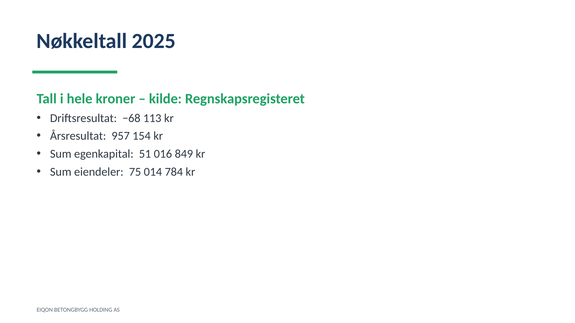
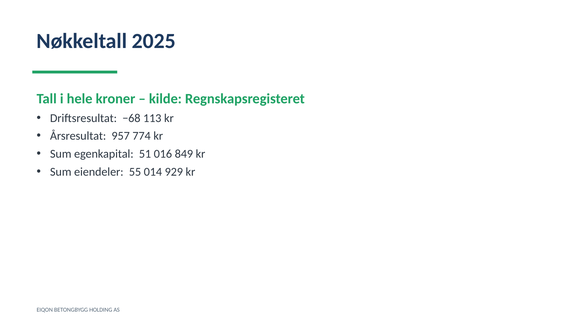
154: 154 -> 774 (142, 136)
75: 75 -> 55 (135, 172)
784: 784 -> 929 (174, 172)
